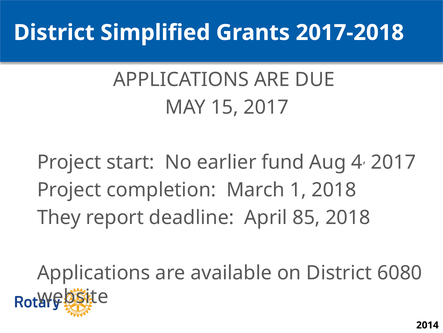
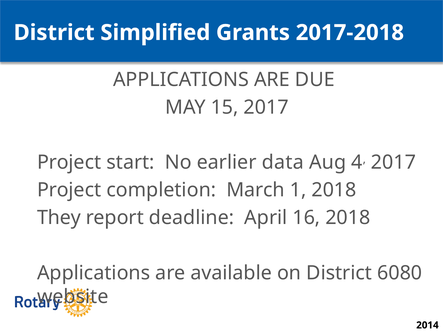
fund: fund -> data (283, 162)
85: 85 -> 16 (306, 217)
